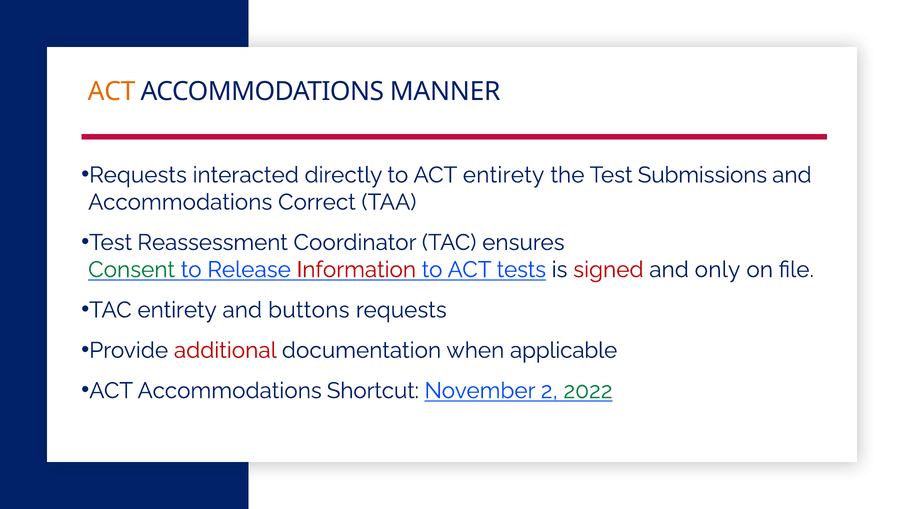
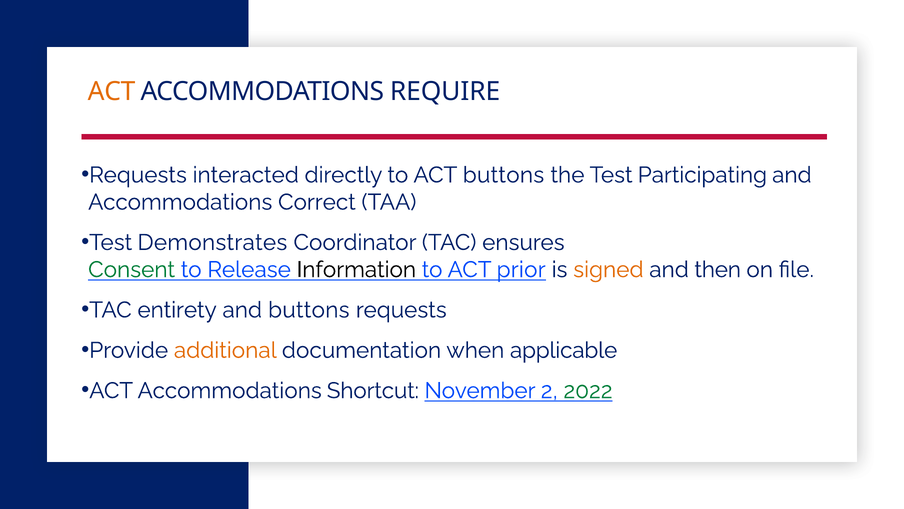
MANNER: MANNER -> REQUIRE (445, 92)
ACT entirety: entirety -> buttons (504, 175)
Submissions: Submissions -> Participating (702, 175)
Reassessment: Reassessment -> Demonstrates (212, 242)
Information colour: red -> black (356, 269)
tests: tests -> prior (521, 269)
signed colour: red -> orange (608, 269)
only: only -> then (718, 269)
additional colour: red -> orange (225, 350)
